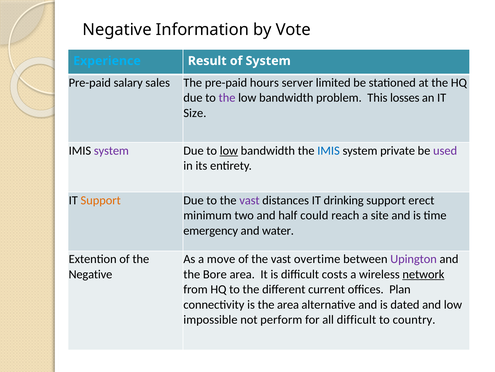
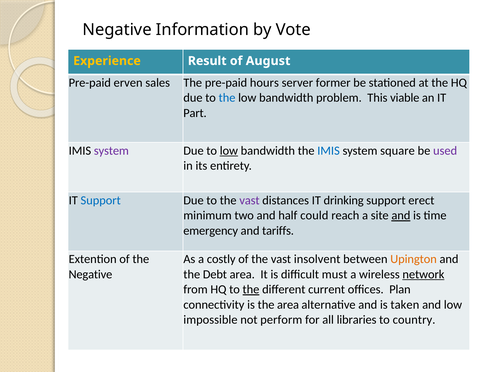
Experience colour: light blue -> yellow (107, 61)
of System: System -> August (268, 61)
salary: salary -> erven (128, 83)
limited: limited -> former (333, 83)
the colour: purple -> blue (227, 98)
losses: losses -> viable (405, 98)
Size: Size -> Part (195, 113)
private: private -> square (397, 150)
Support colour: orange -> blue (101, 200)
and underline: none -> present (401, 215)
water: water -> tariffs (278, 230)
move: move -> costly (221, 259)
overtime: overtime -> insolvent (317, 259)
Upington colour: purple -> orange (414, 259)
Bore: Bore -> Debt (215, 274)
costs: costs -> must (335, 274)
the underline: none -> present (251, 289)
dated: dated -> taken (405, 304)
all difficult: difficult -> libraries (357, 319)
